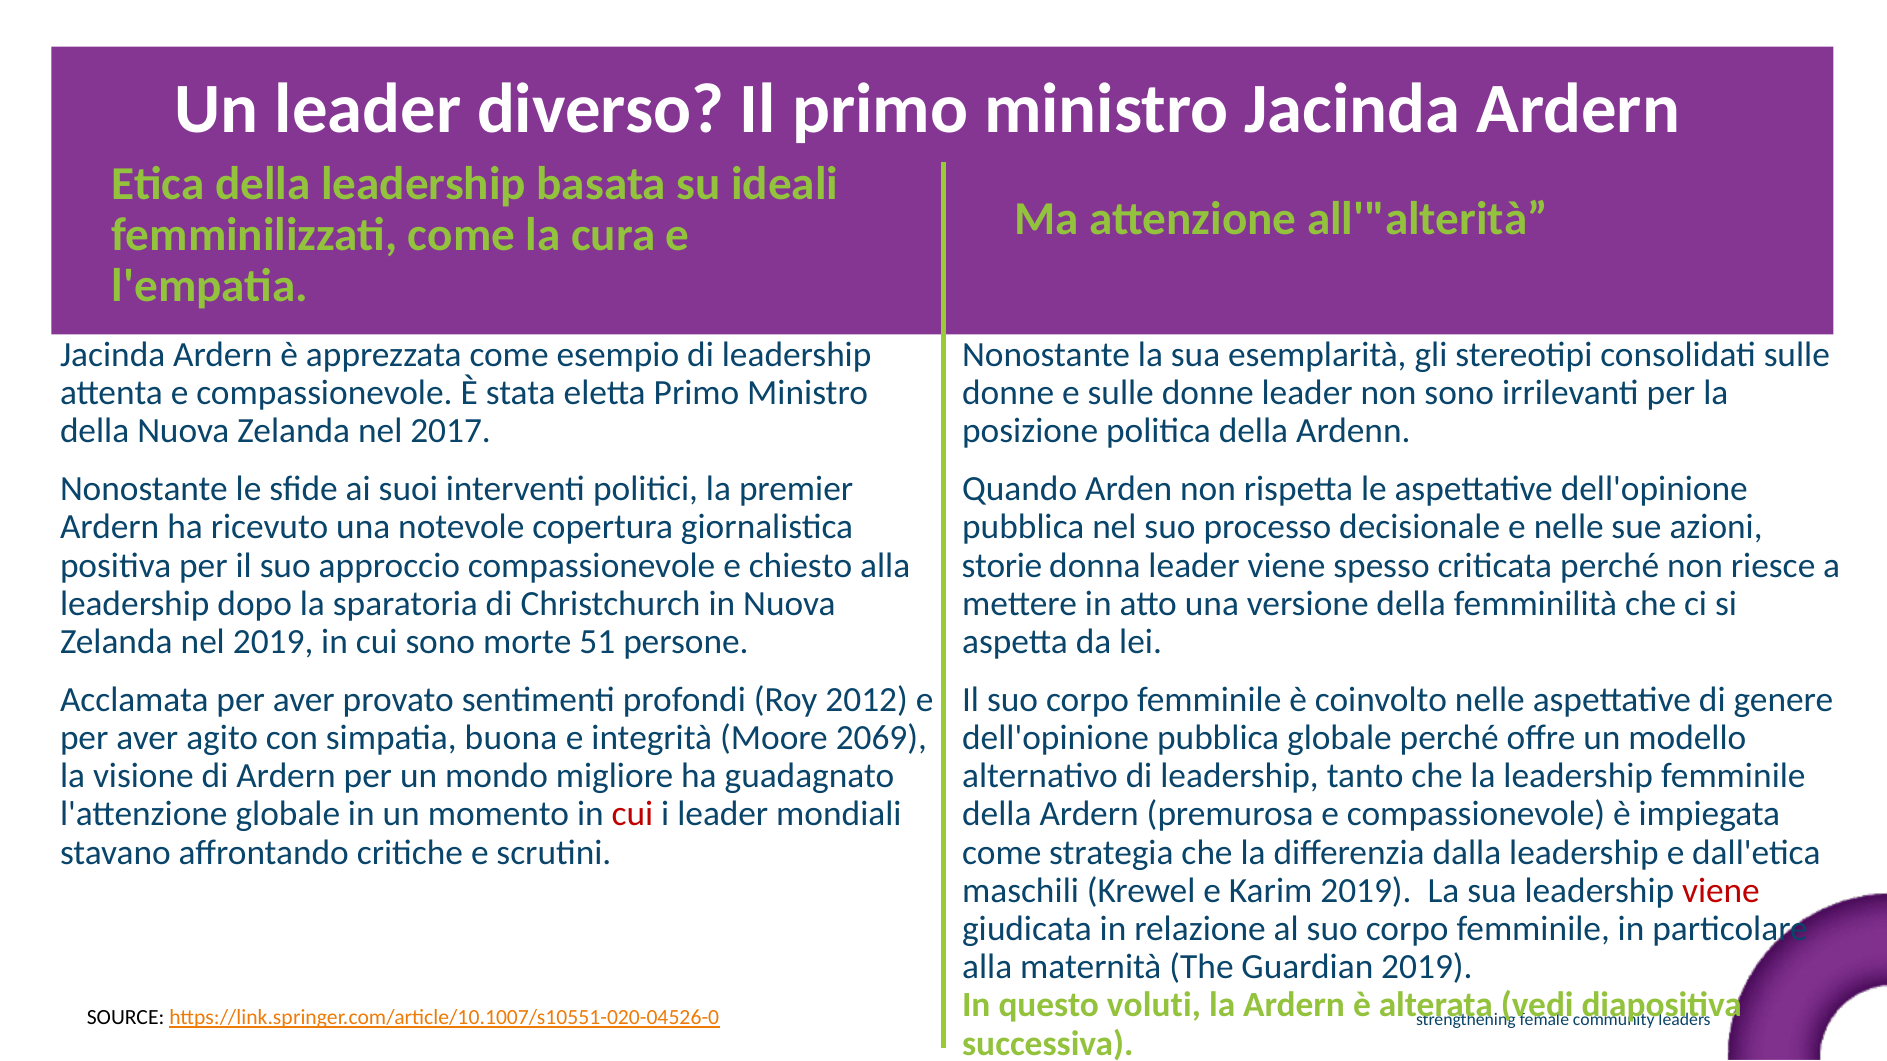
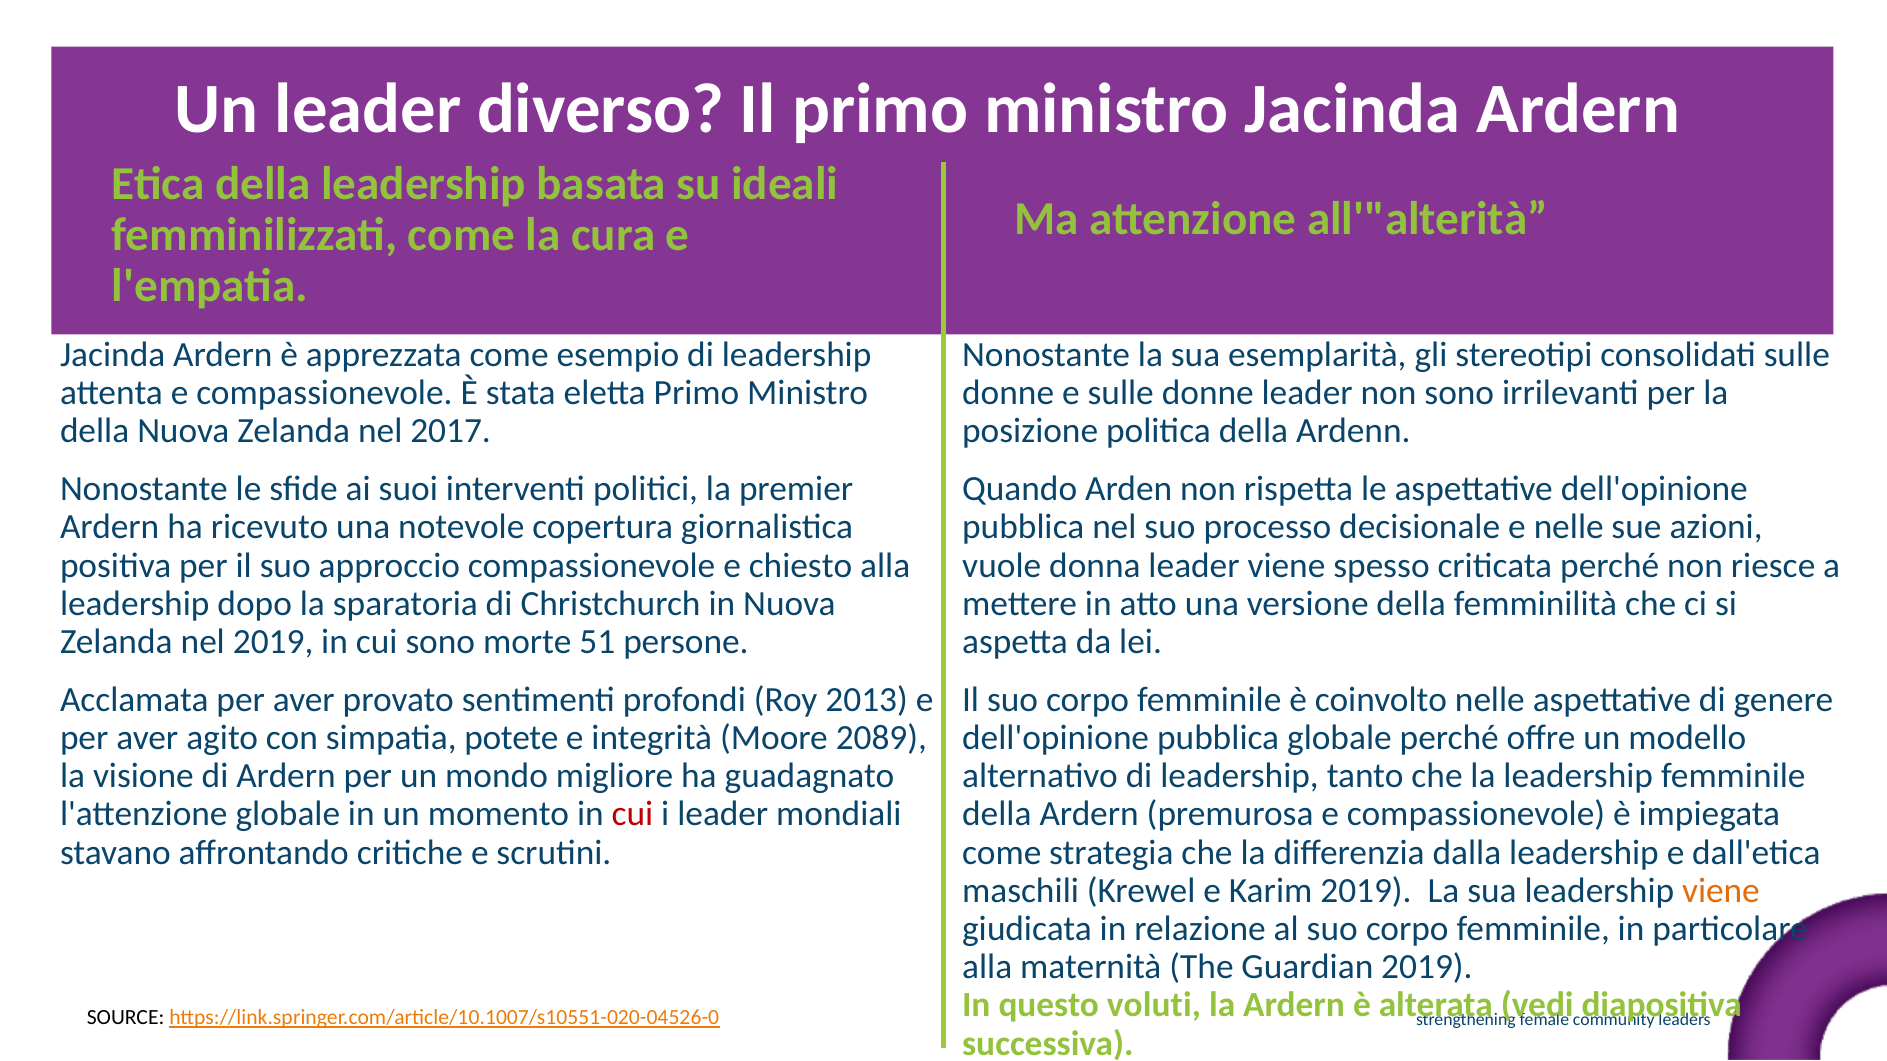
storie: storie -> vuole (1002, 566)
2012: 2012 -> 2013 (867, 700)
buona: buona -> potete (511, 738)
2069: 2069 -> 2089 (881, 738)
viene colour: red -> orange (1721, 891)
